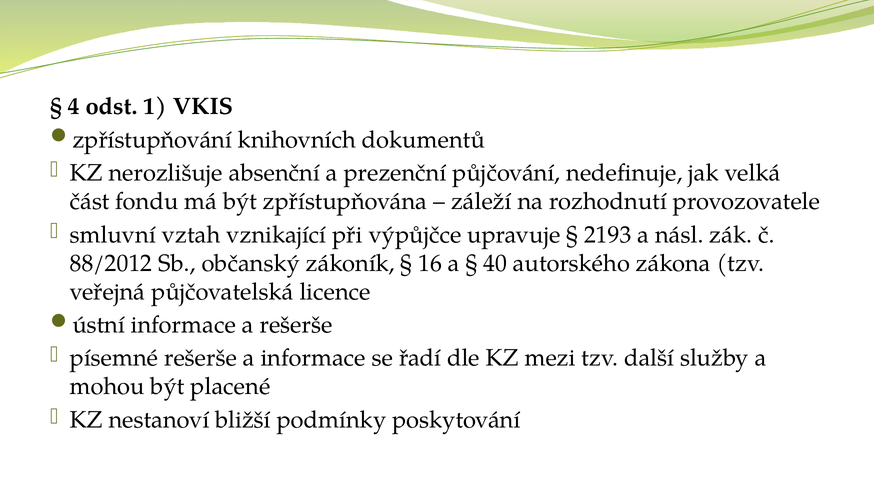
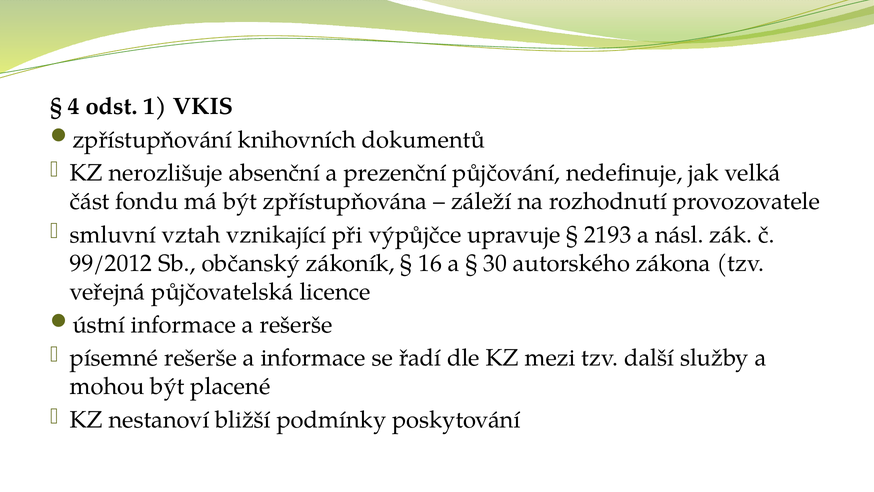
88/2012: 88/2012 -> 99/2012 (111, 263)
40: 40 -> 30 (495, 263)
